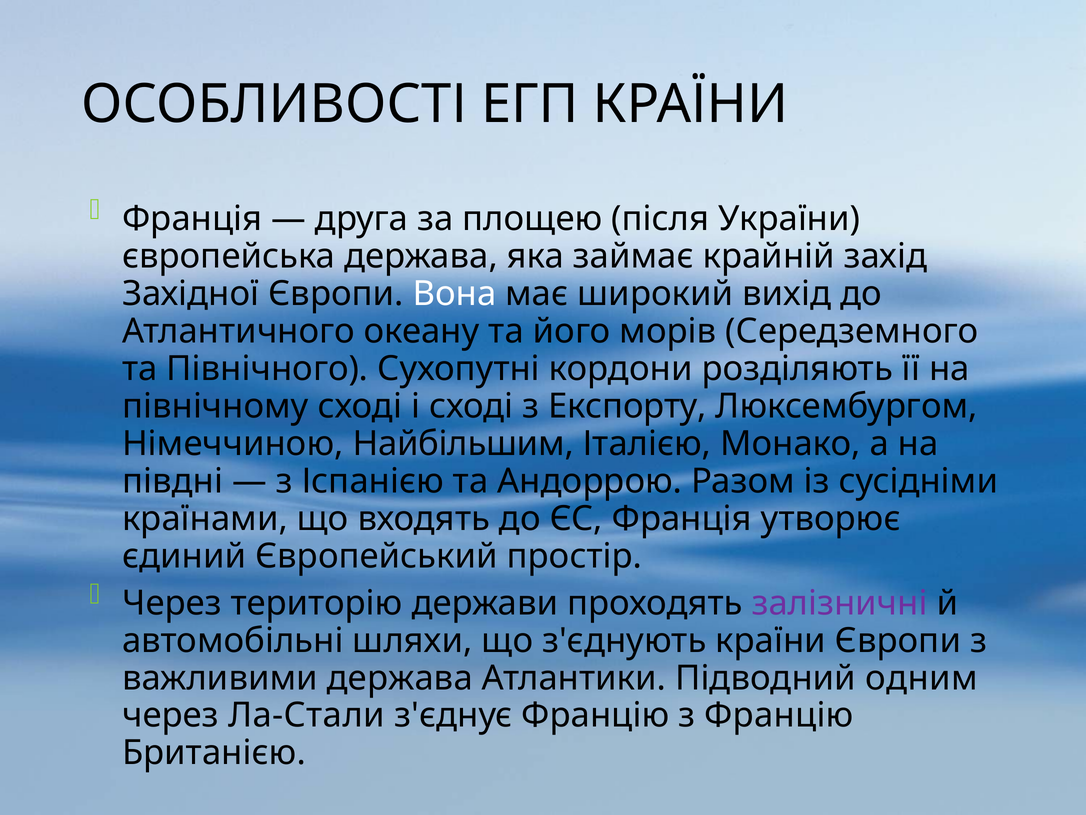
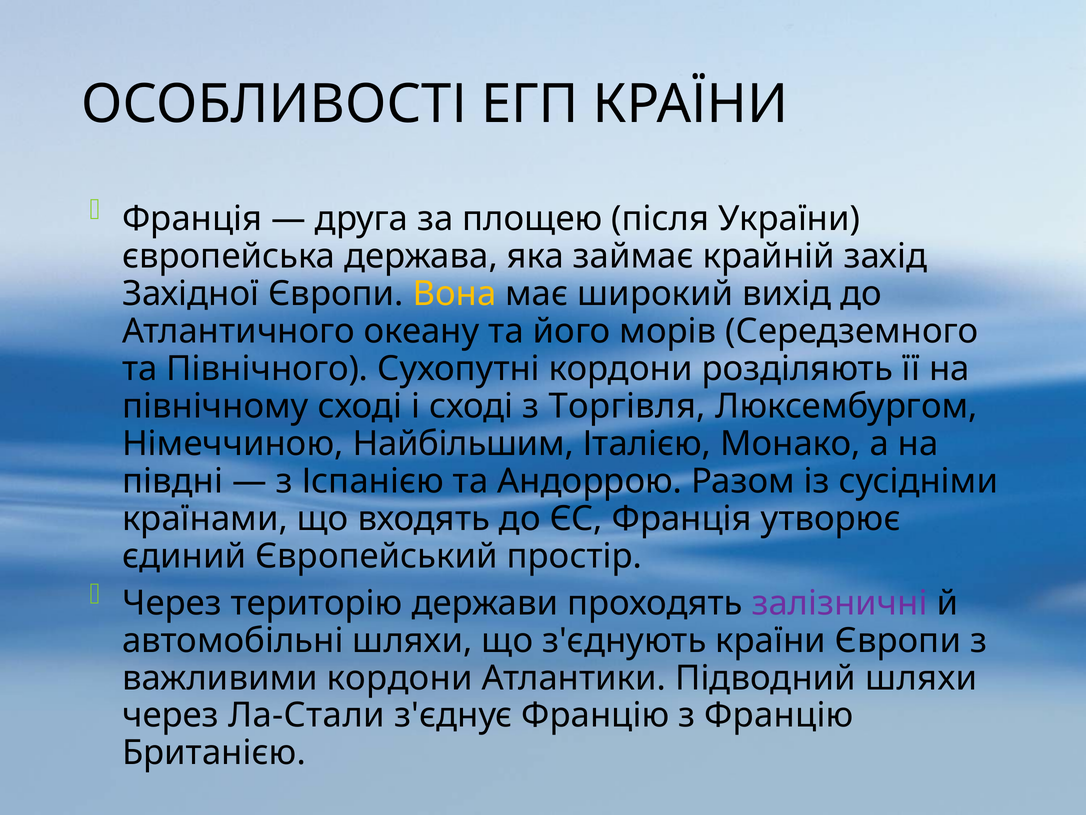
Вона colour: white -> yellow (455, 294)
Експорту: Експорту -> Торгівля (627, 406)
важливими держава: держава -> кордони (400, 678)
Підводний одним: одним -> шляхи (921, 678)
